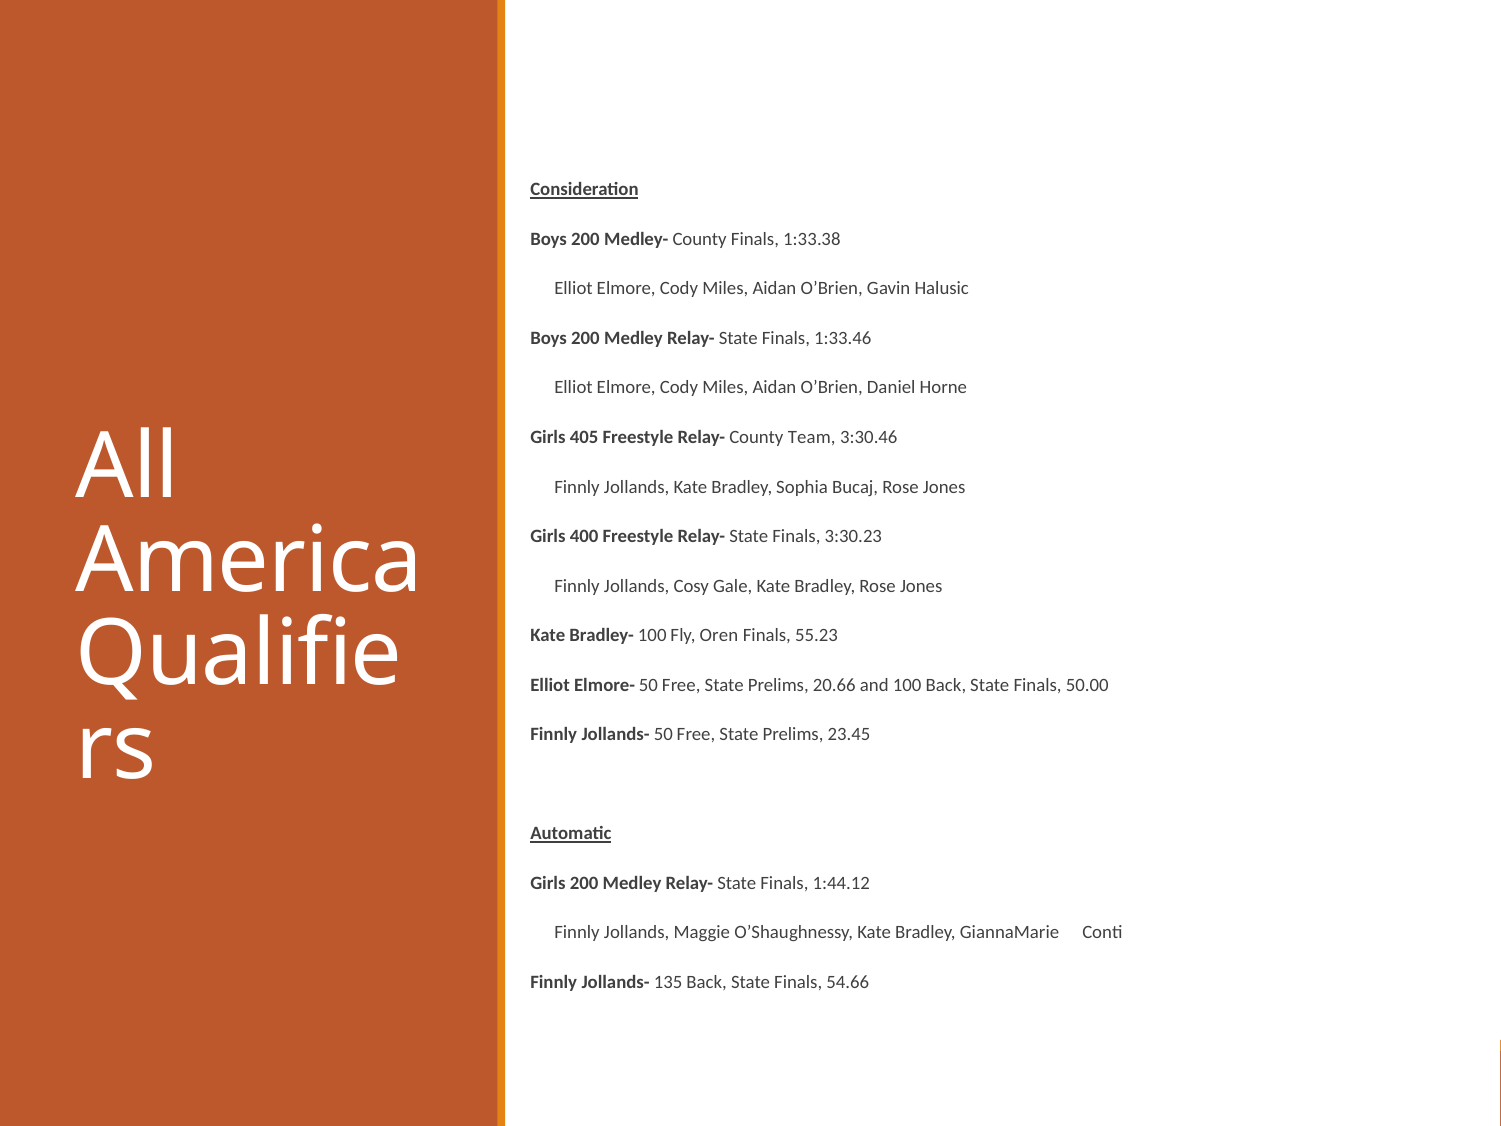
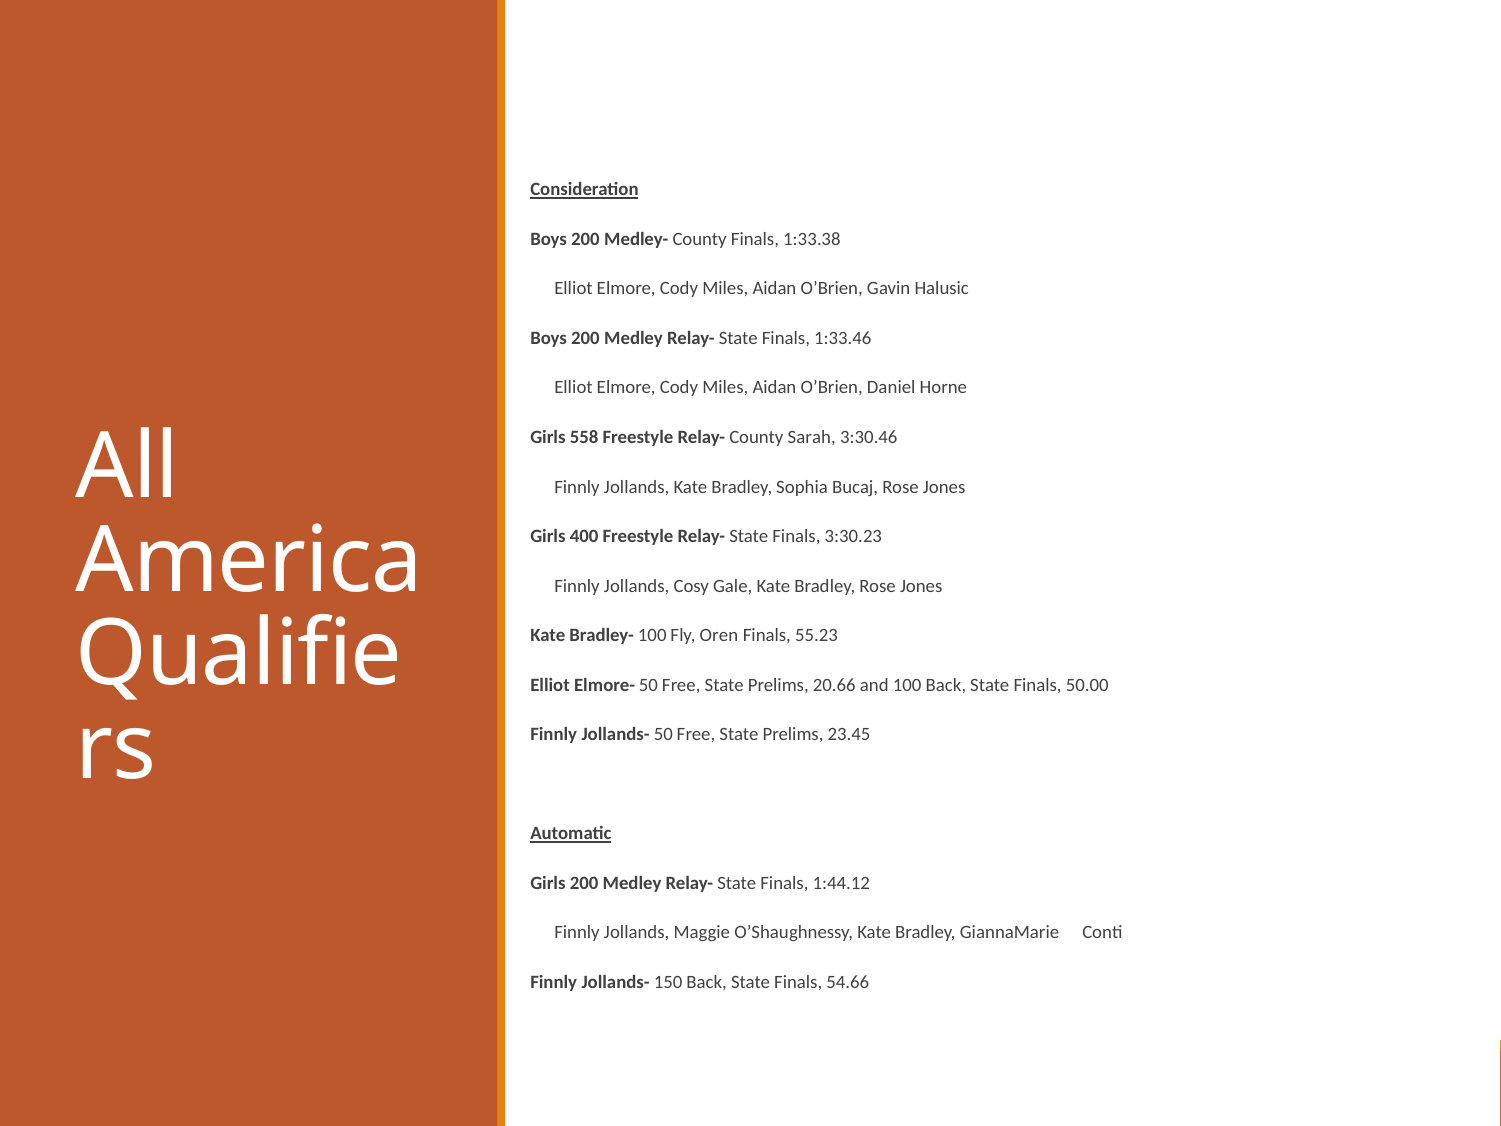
405: 405 -> 558 (584, 437)
Team: Team -> Sarah (812, 437)
135: 135 -> 150 (668, 982)
